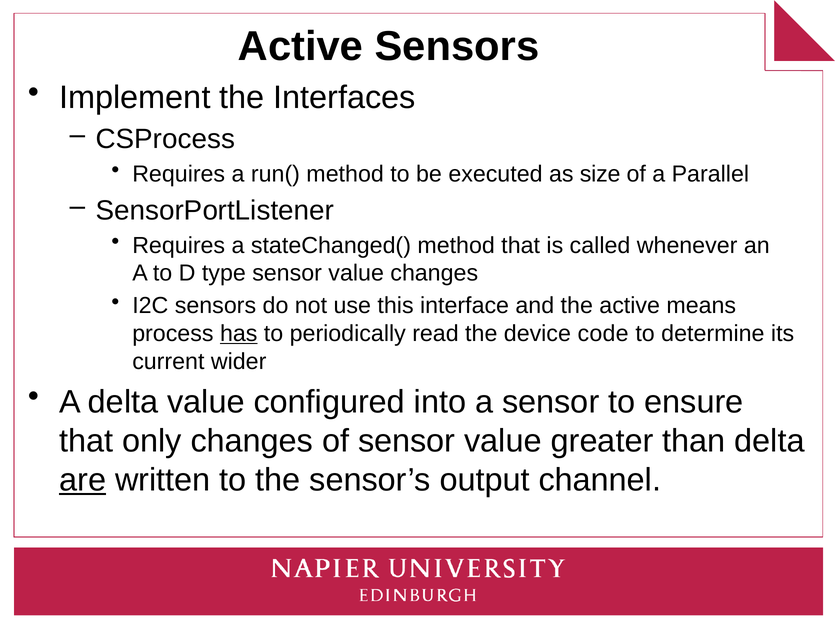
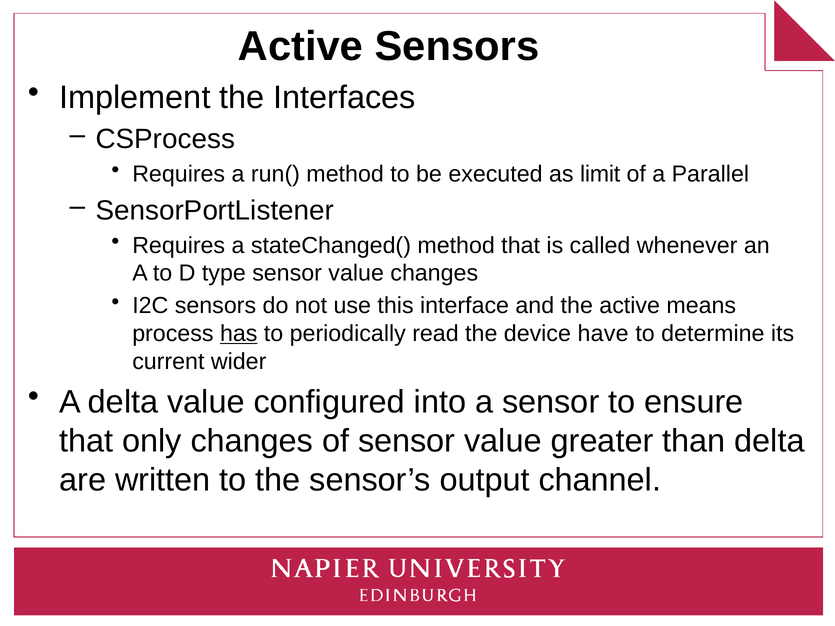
size: size -> limit (600, 174)
code: code -> have (603, 334)
are underline: present -> none (83, 480)
